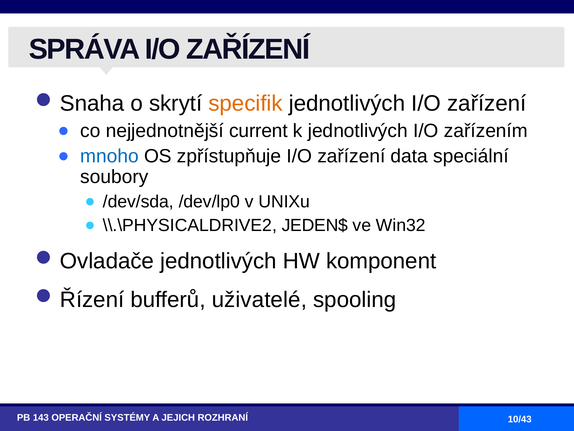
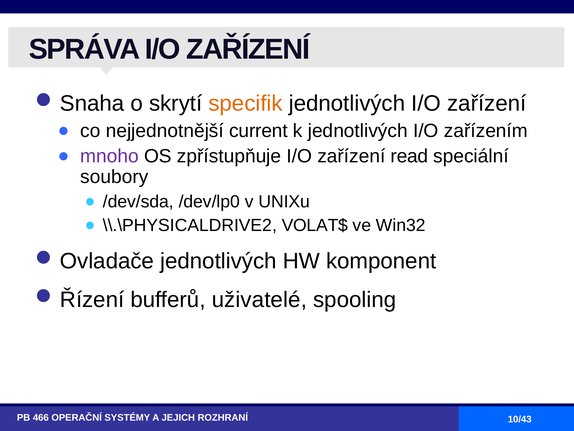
mnoho colour: blue -> purple (110, 156)
data: data -> read (409, 156)
JEDEN$: JEDEN$ -> VOLAT$ (315, 225)
143: 143 -> 466 (41, 417)
